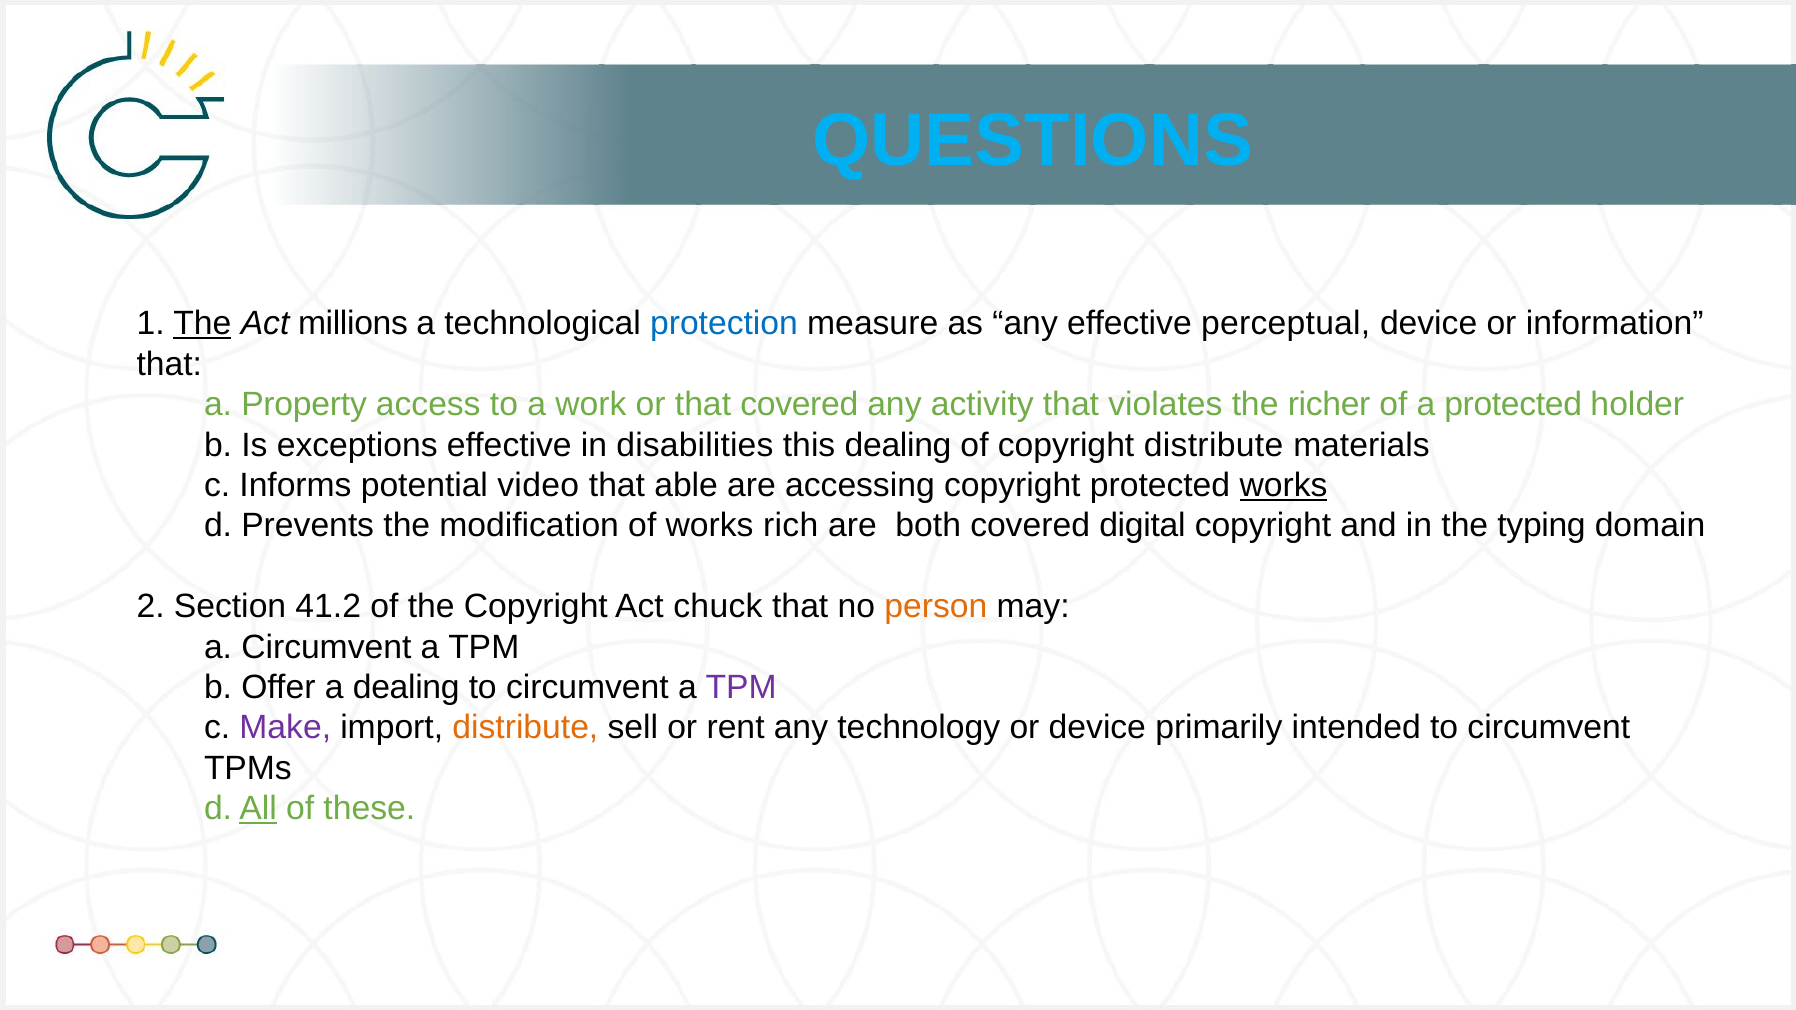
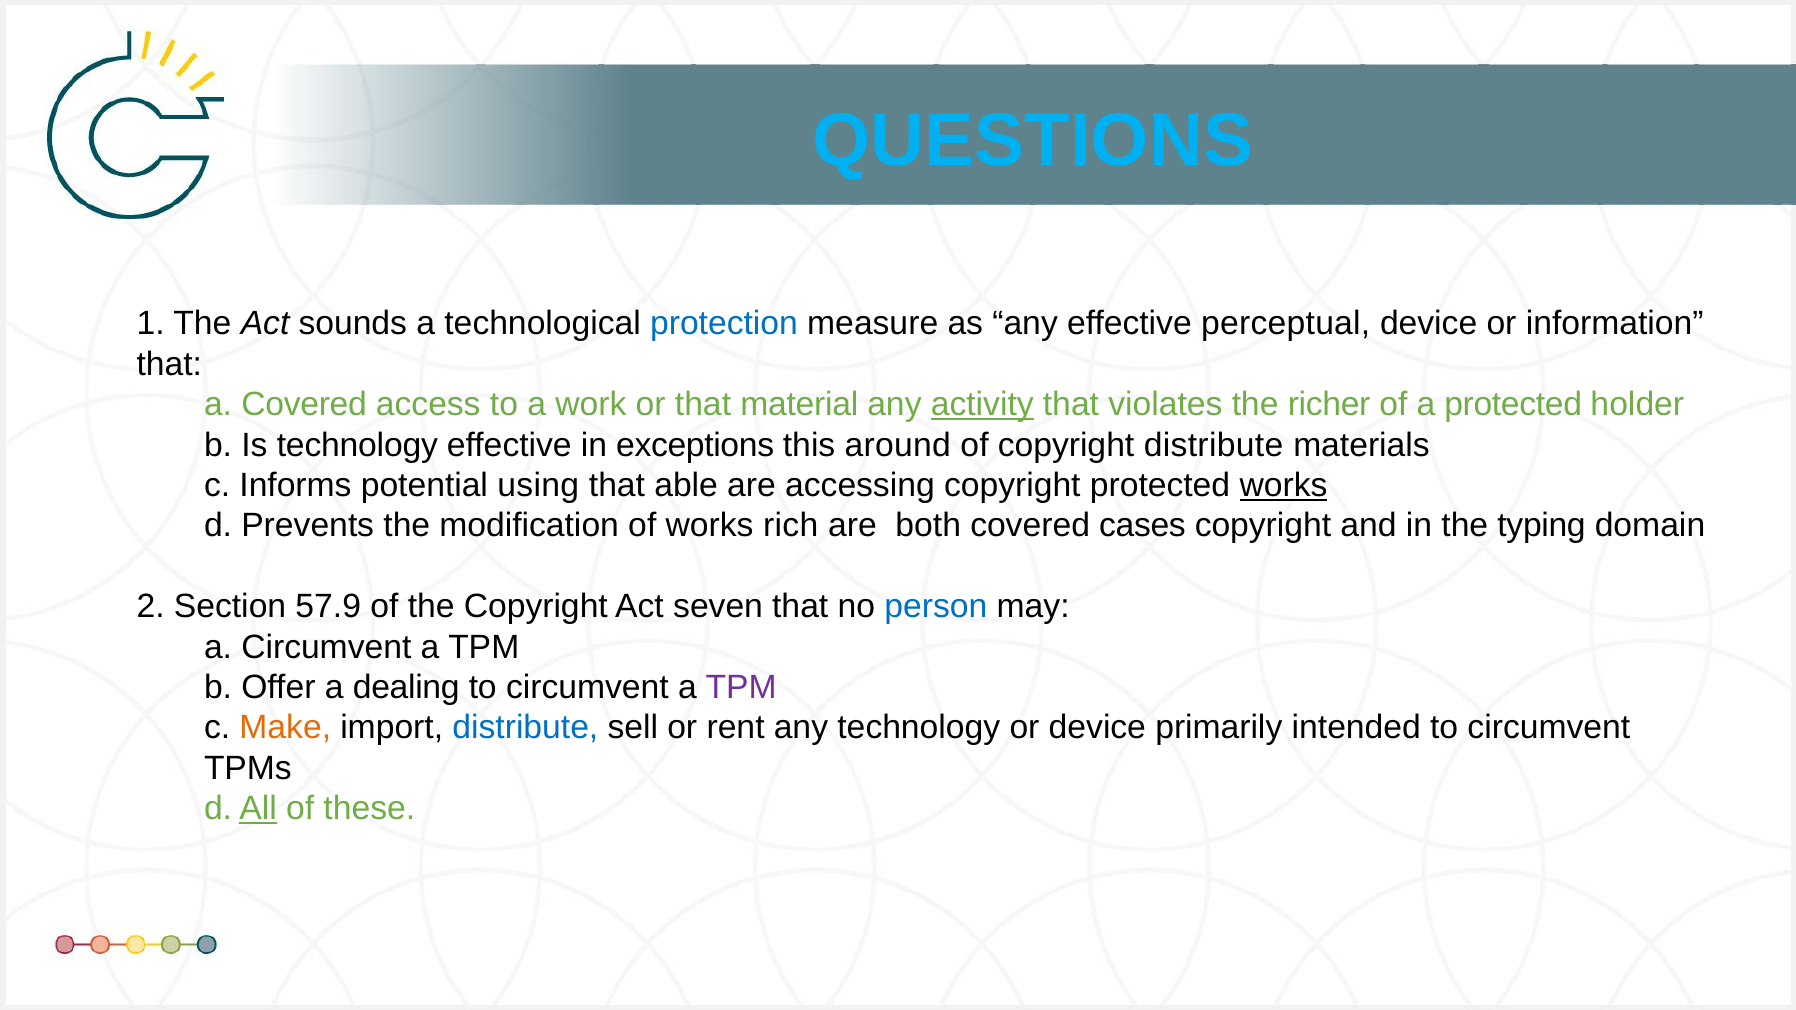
The underline: present -> none (202, 324)
millions: millions -> sounds (353, 324)
a Property: Property -> Covered (304, 405)
that covered: covered -> material (799, 405)
activity underline: none -> present (982, 405)
Is exceptions: exceptions -> technology (357, 445)
disabilities: disabilities -> exceptions (695, 445)
this dealing: dealing -> around (898, 445)
video: video -> using (538, 485)
digital: digital -> cases (1143, 526)
41.2: 41.2 -> 57.9 (328, 607)
chuck: chuck -> seven (718, 607)
person colour: orange -> blue (936, 607)
Make colour: purple -> orange (285, 728)
distribute colour: orange -> blue (525, 728)
